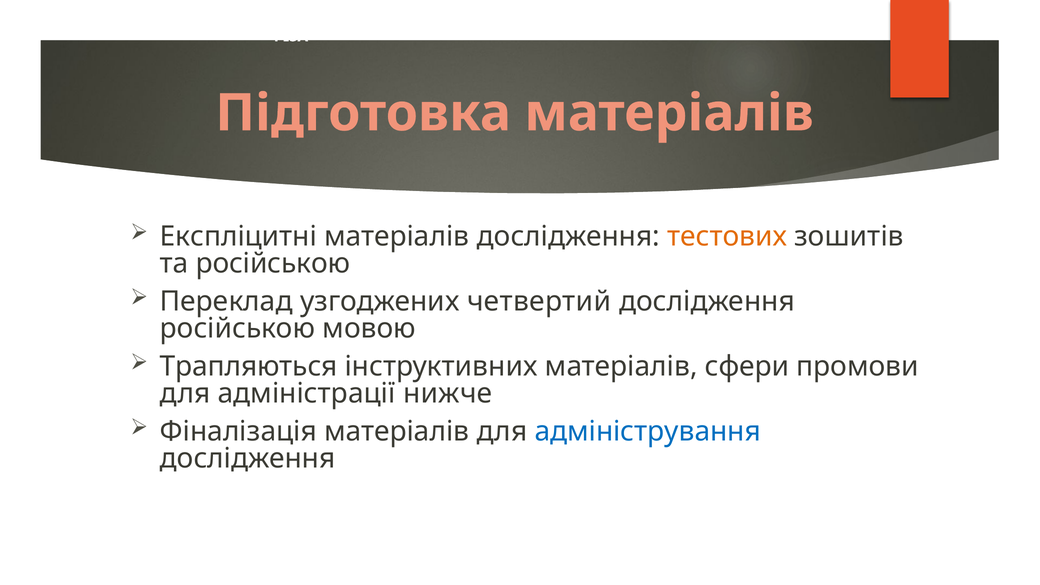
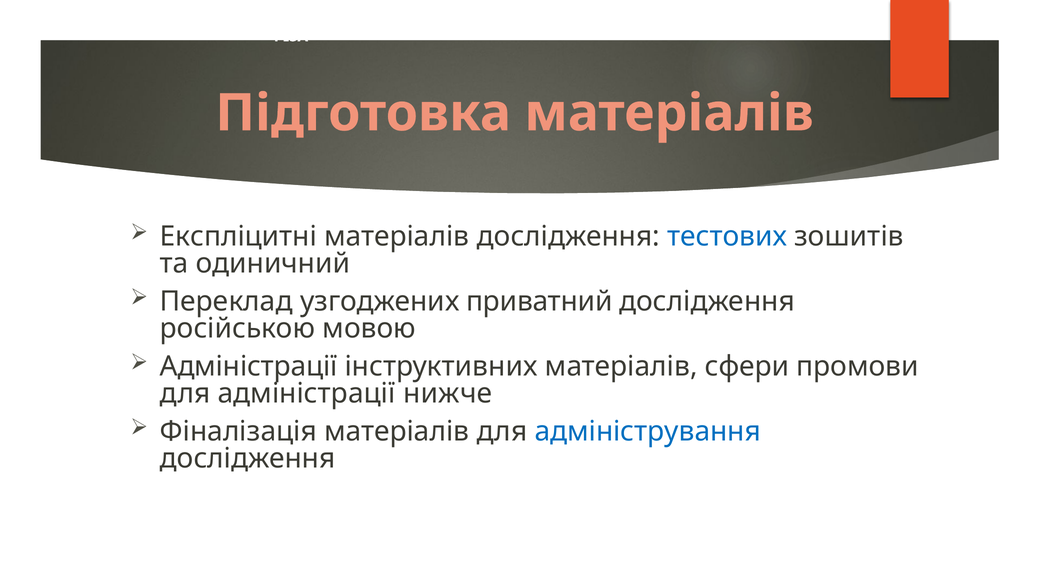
тестових colour: orange -> blue (727, 236)
та російською: російською -> одиничний (273, 264)
четвертий: четвертий -> приватний (539, 301)
Трапляються: Трапляються -> Адміністрації (249, 366)
